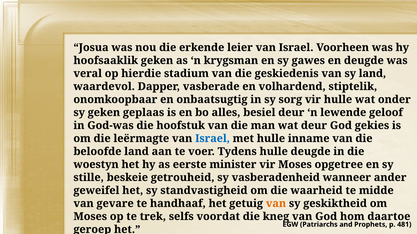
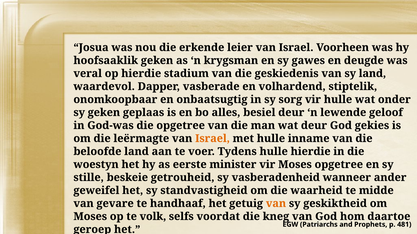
die hoofstuk: hoofstuk -> opgetree (181, 126)
Israel colour: blue -> orange (213, 139)
hulle deugde: deugde -> hierdie (311, 152)
trek: trek -> volk (153, 217)
